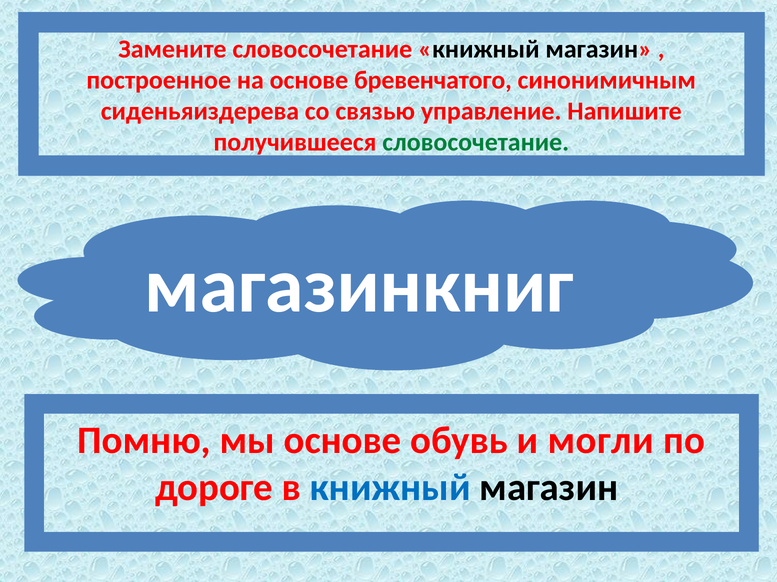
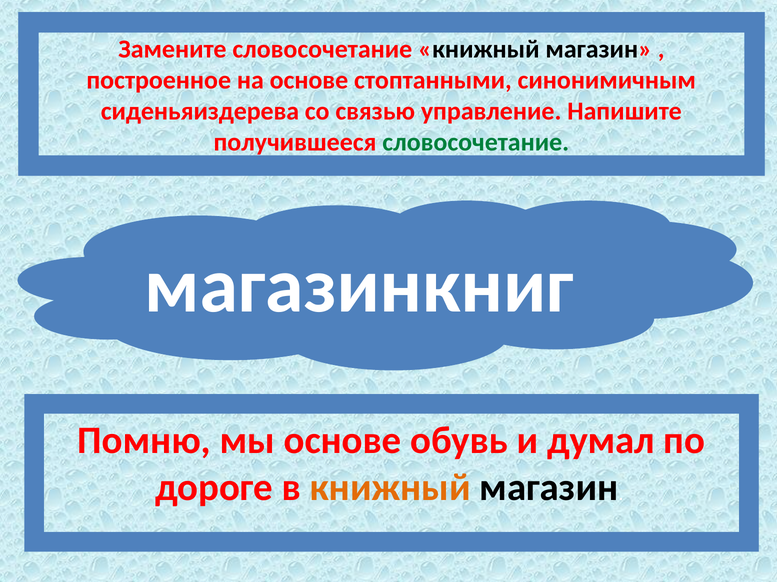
бревенчатого: бревенчатого -> стоптанными (433, 80)
могли: могли -> думал (601, 441)
книжный colour: blue -> orange (390, 488)
